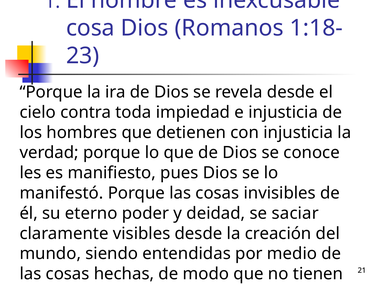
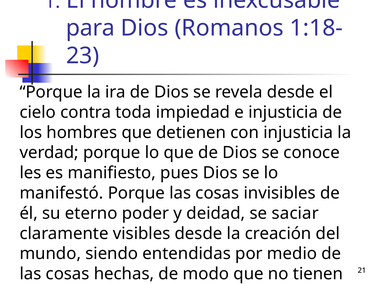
cosa: cosa -> para (90, 28)
